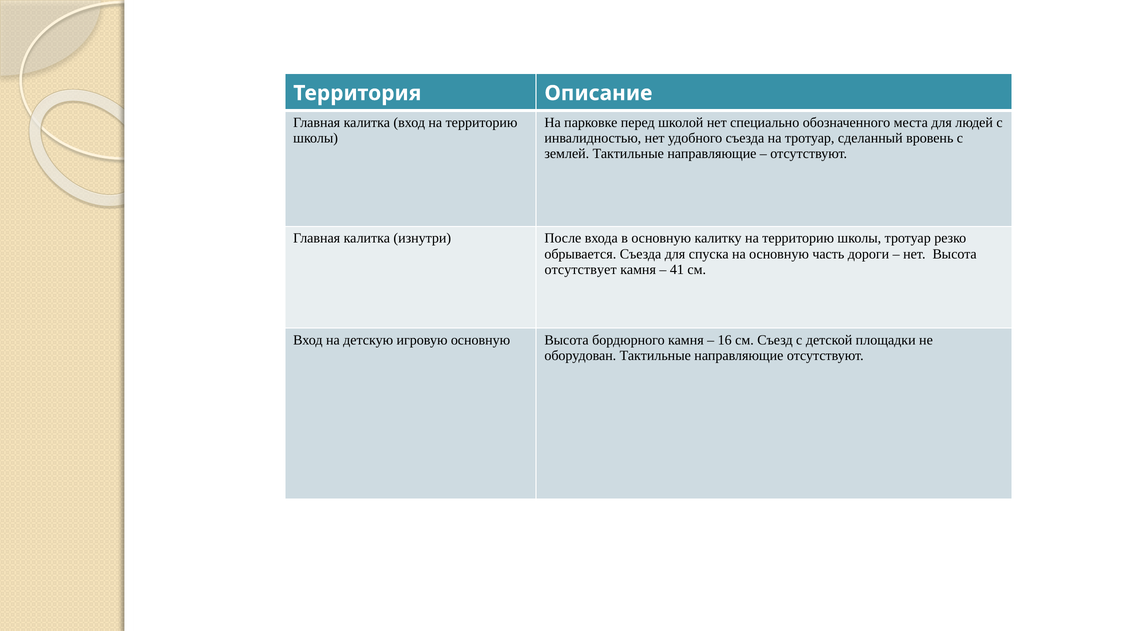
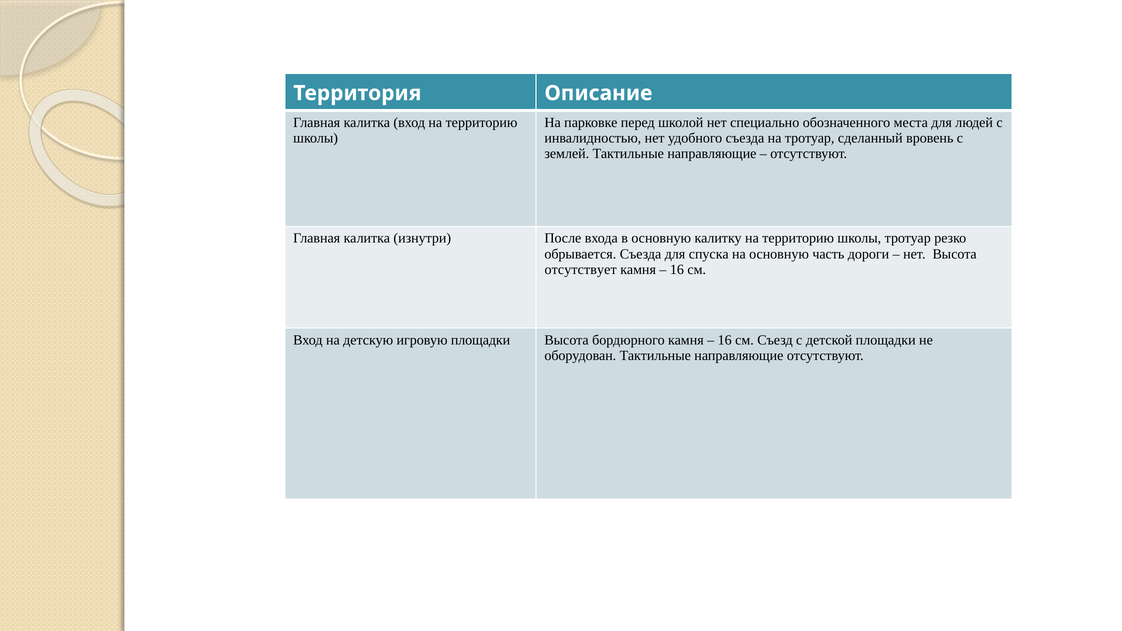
41: 41 -> 16 (677, 270)
игровую основную: основную -> площадки (481, 340)
